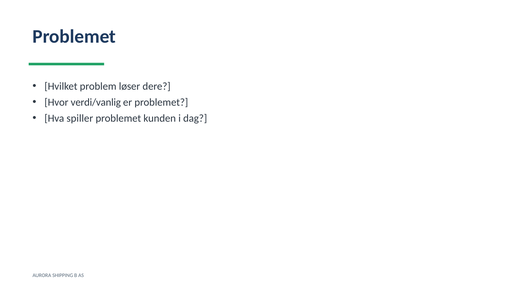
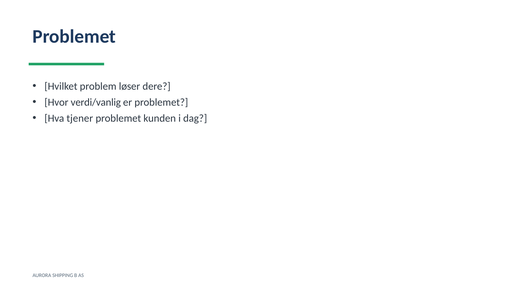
spiller: spiller -> tjener (80, 119)
